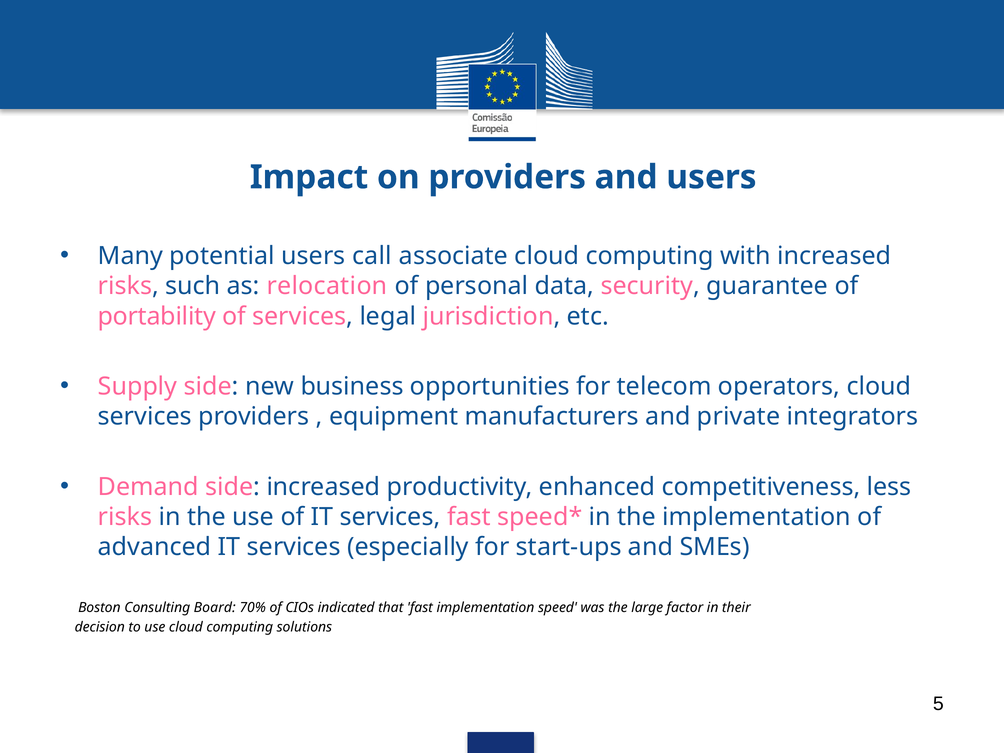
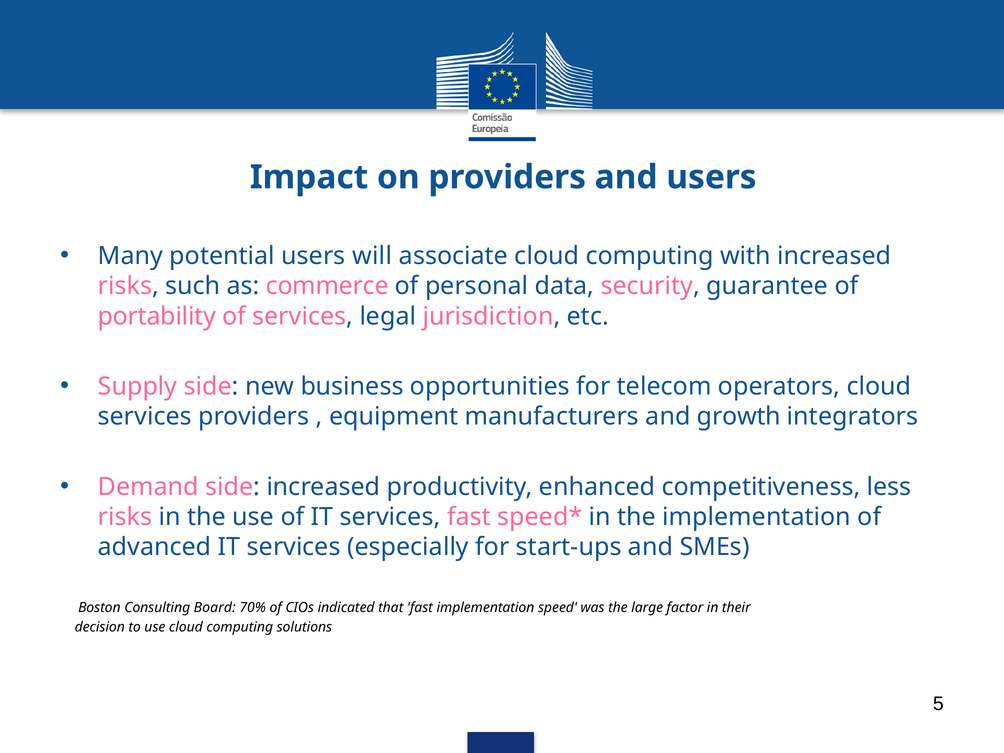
call: call -> will (372, 256)
relocation: relocation -> commerce (327, 286)
private: private -> growth (739, 417)
